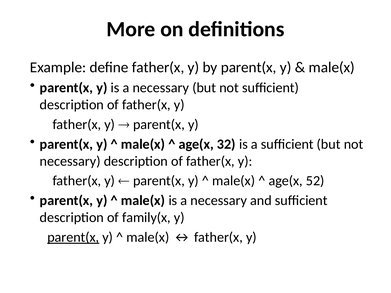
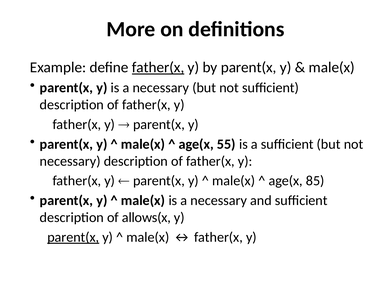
father(x underline: none -> present (158, 68)
32: 32 -> 55 (226, 144)
52: 52 -> 85 (315, 181)
family(x: family(x -> allows(x (146, 218)
